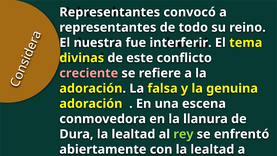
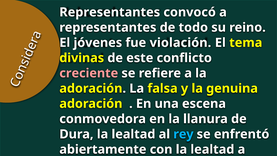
nuestra: nuestra -> jóvenes (98, 43)
interferir: interferir -> violación (180, 43)
rey colour: light green -> light blue (183, 134)
